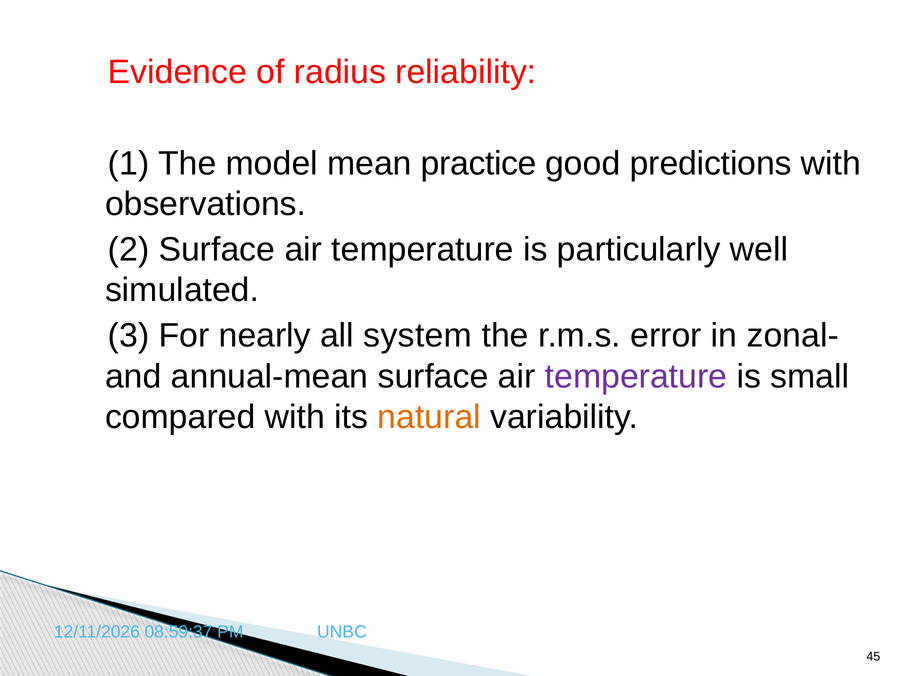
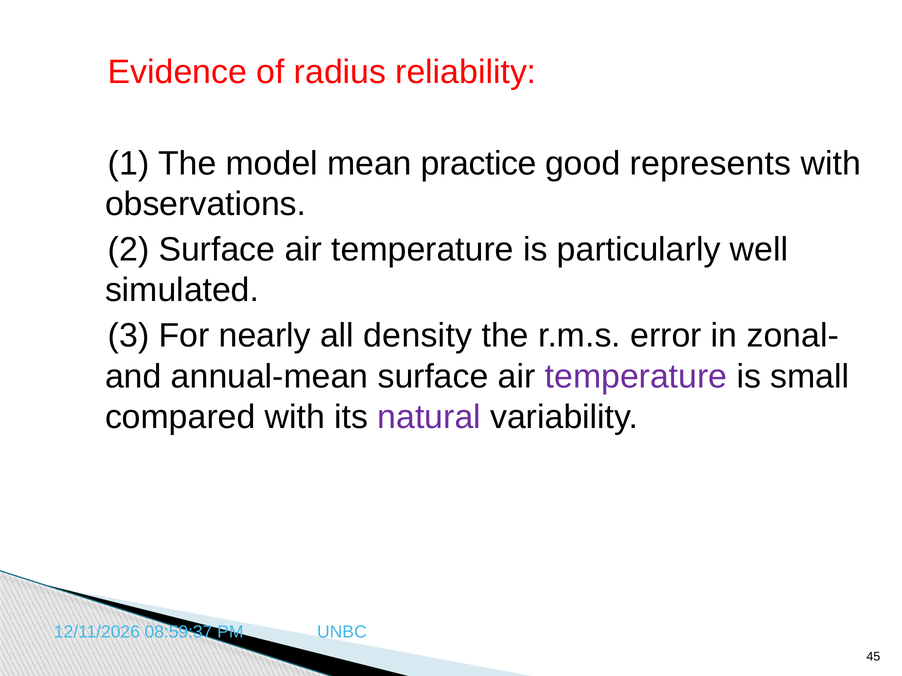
predictions: predictions -> represents (711, 163)
system: system -> density (418, 336)
natural colour: orange -> purple (429, 417)
